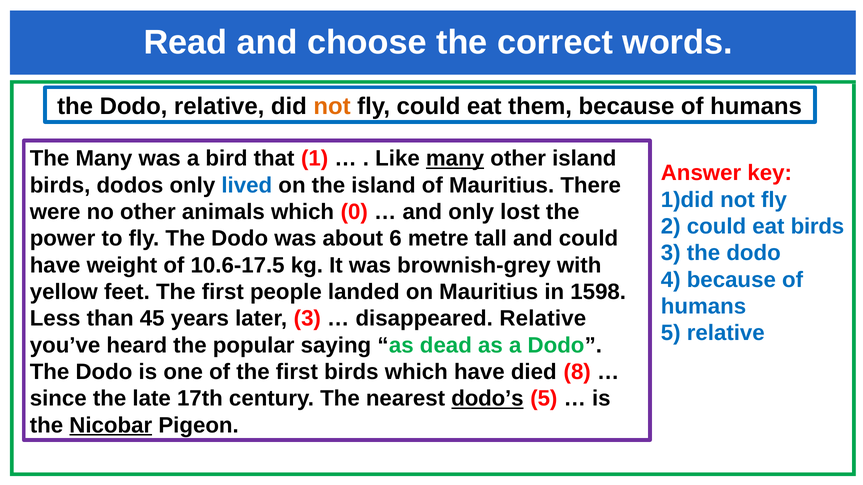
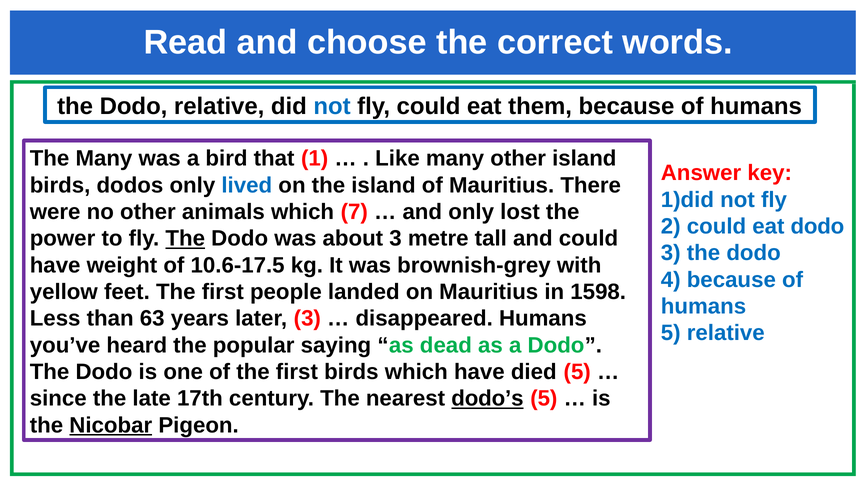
not colour: orange -> blue (332, 106)
many underline: present -> none (455, 159)
0: 0 -> 7 (354, 212)
eat birds: birds -> dodo (817, 227)
The underline: none -> present (185, 239)
about 6: 6 -> 3 (396, 239)
45: 45 -> 63 (152, 319)
disappeared Relative: Relative -> Humans (543, 319)
died 8: 8 -> 5 (577, 372)
